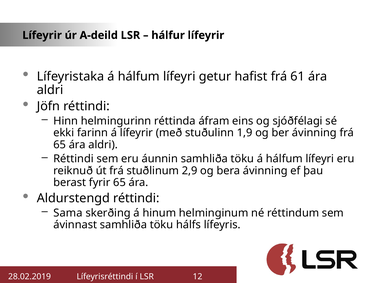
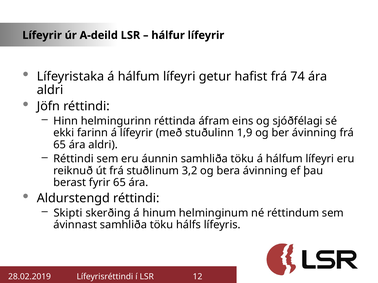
61: 61 -> 74 (298, 76)
2,9: 2,9 -> 3,2 (190, 171)
Sama: Sama -> Skipti (68, 213)
